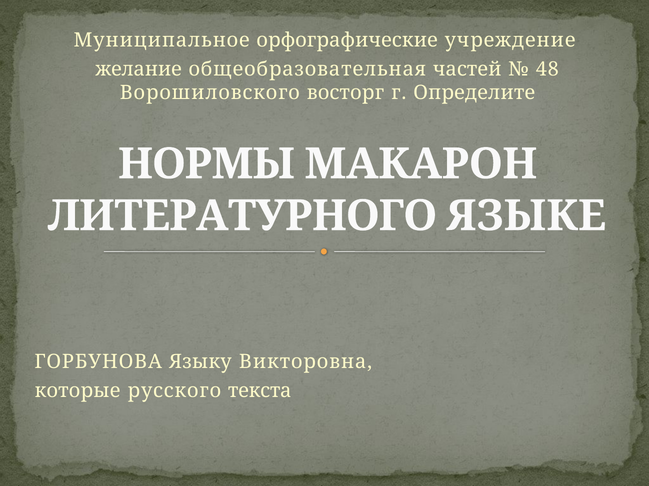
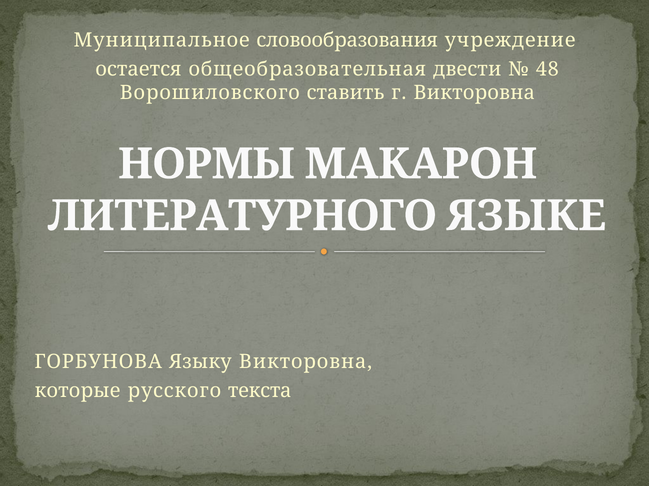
орфографические: орфографические -> словообразования (347, 40)
желание: желание -> остается (138, 69)
частей: частей -> двести (467, 69)
восторг: восторг -> ставить (345, 93)
г Определите: Определите -> Викторовна (474, 93)
